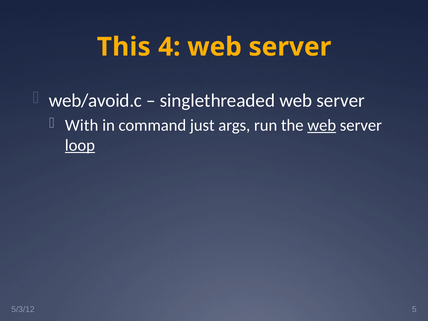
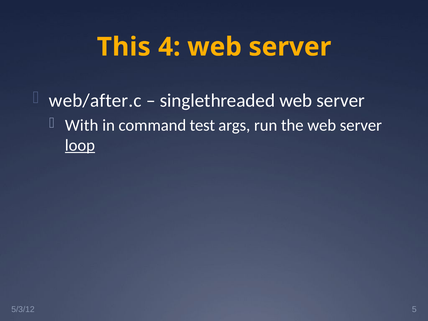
web/avoid.c: web/avoid.c -> web/after.c (95, 100)
just: just -> test (202, 125)
web underline: present -> none (322, 125)
